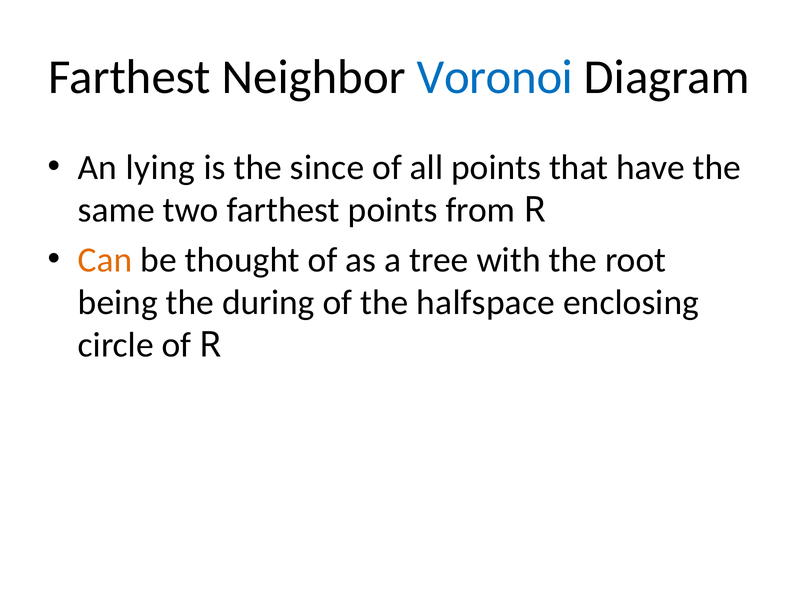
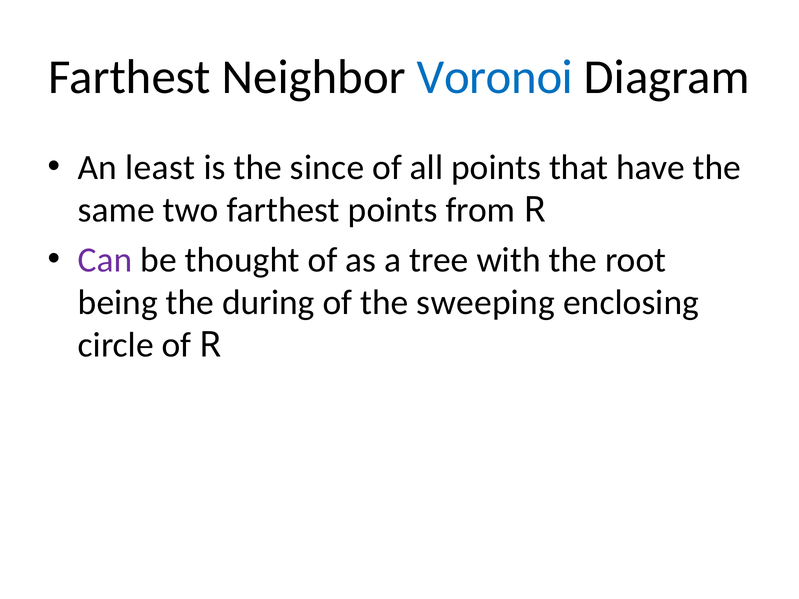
lying: lying -> least (160, 168)
Can colour: orange -> purple (105, 260)
halfspace: halfspace -> sweeping (486, 303)
